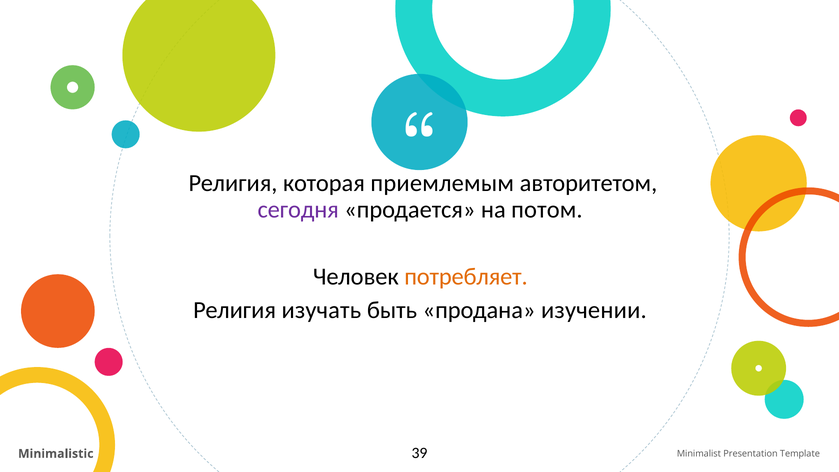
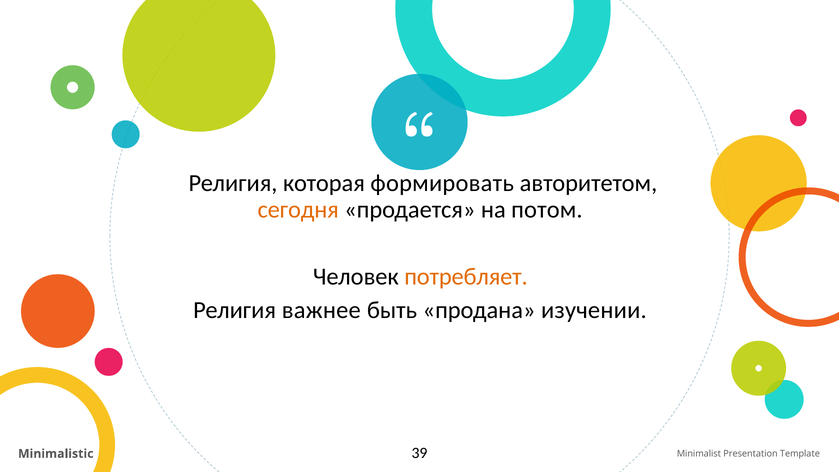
приемлемым: приемлемым -> формировать (442, 183)
сегодня colour: purple -> orange (298, 210)
изучать: изучать -> важнее (321, 310)
